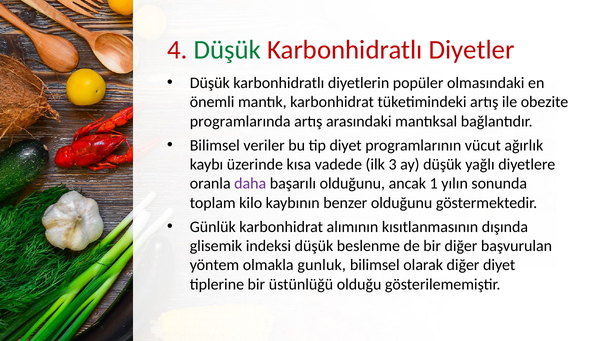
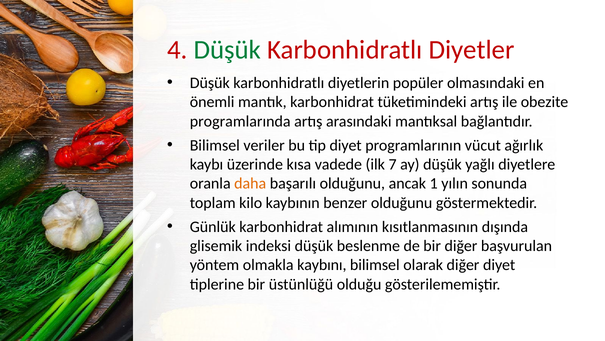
3: 3 -> 7 (393, 164)
daha colour: purple -> orange (250, 183)
gunluk: gunluk -> kaybını (322, 265)
